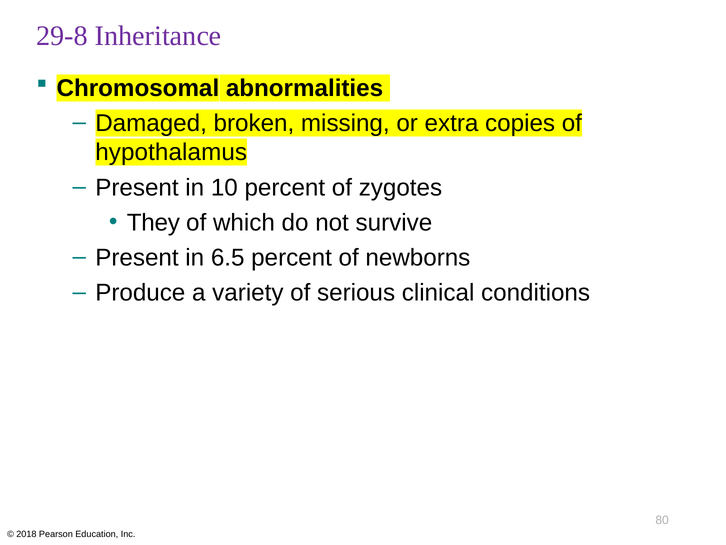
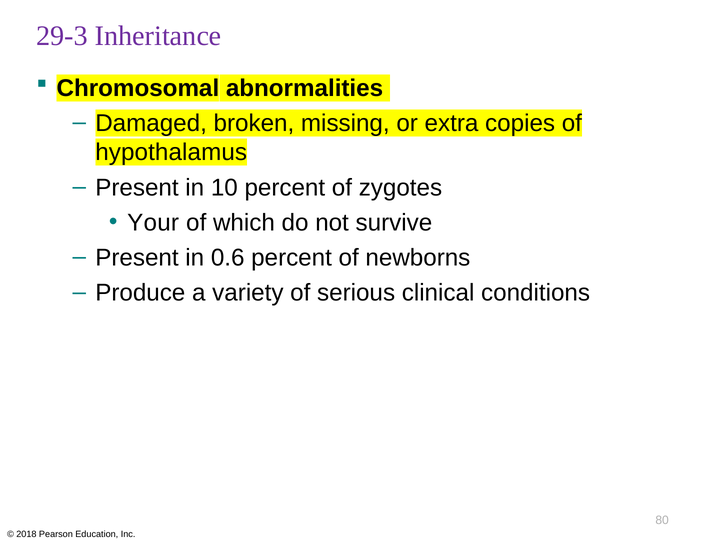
29-8: 29-8 -> 29-3 (62, 36)
They: They -> Your (153, 222)
6.5: 6.5 -> 0.6 (228, 258)
